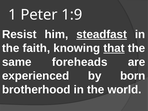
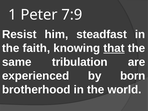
1:9: 1:9 -> 7:9 (72, 15)
steadfast underline: present -> none (102, 34)
foreheads: foreheads -> tribulation (80, 62)
